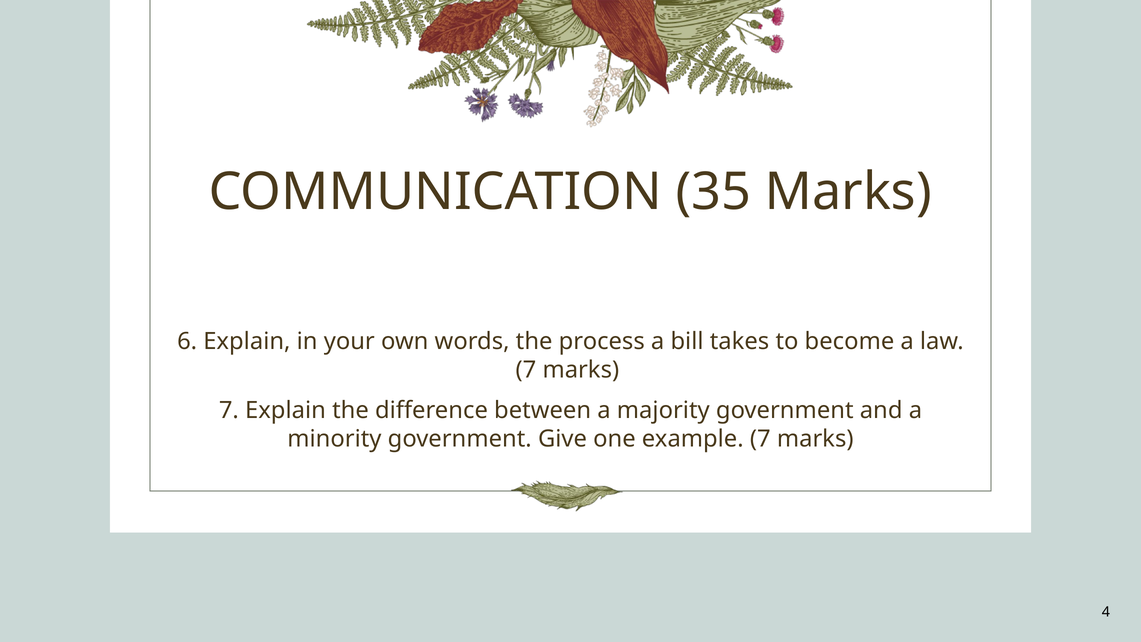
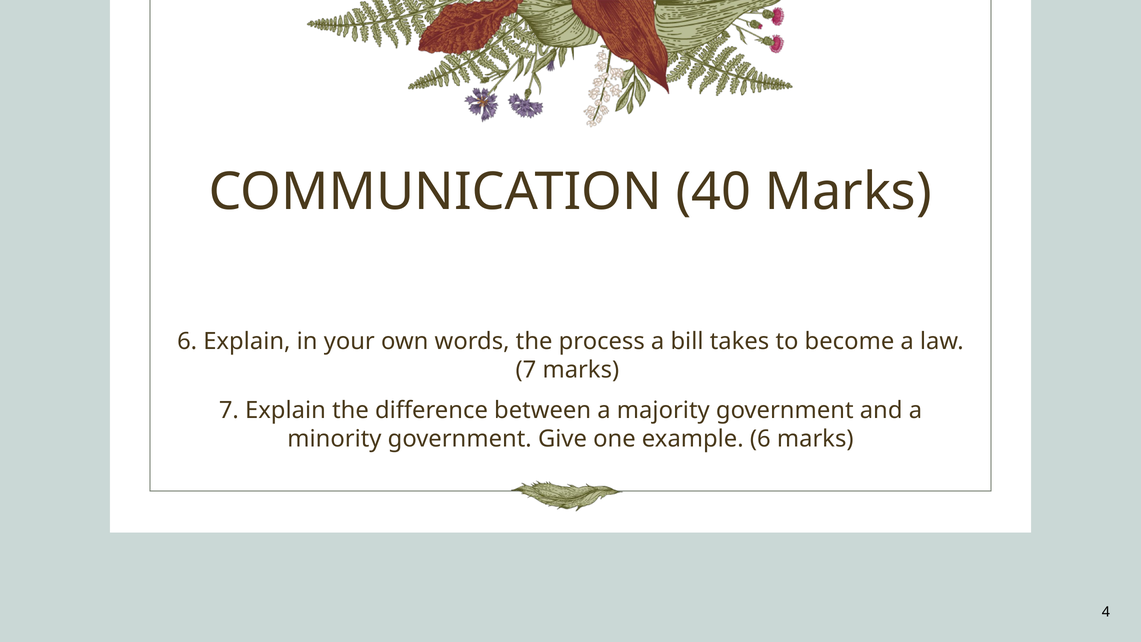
35: 35 -> 40 (713, 192)
example 7: 7 -> 6 (760, 439)
